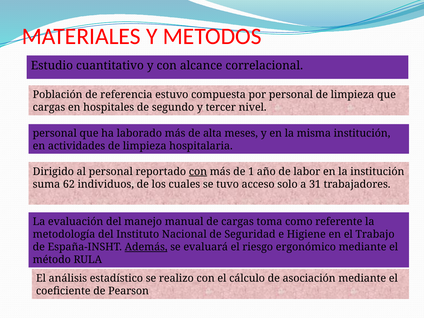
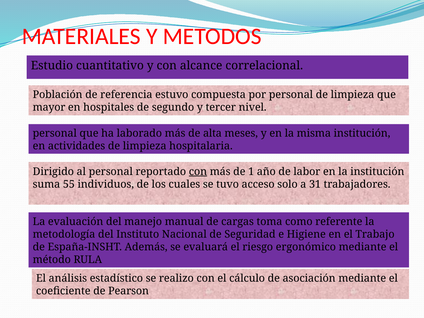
cargas: cargas -> mayor (49, 107)
62: 62 -> 55 (69, 184)
Además underline: present -> none (146, 247)
